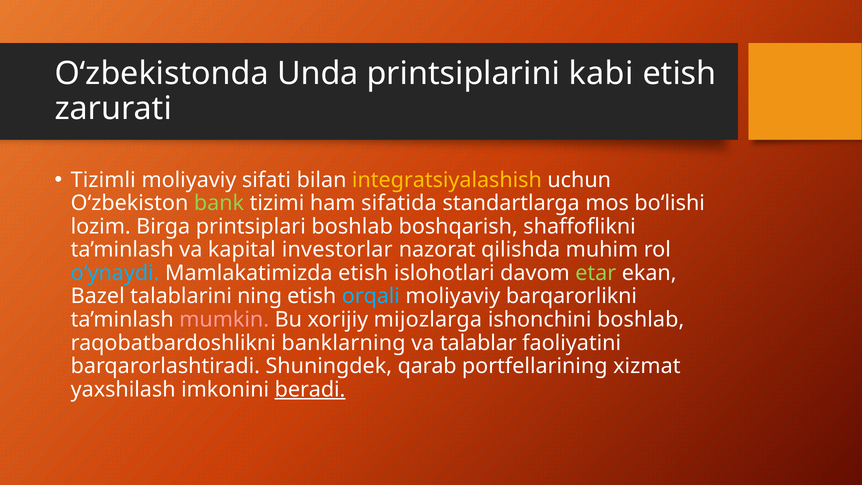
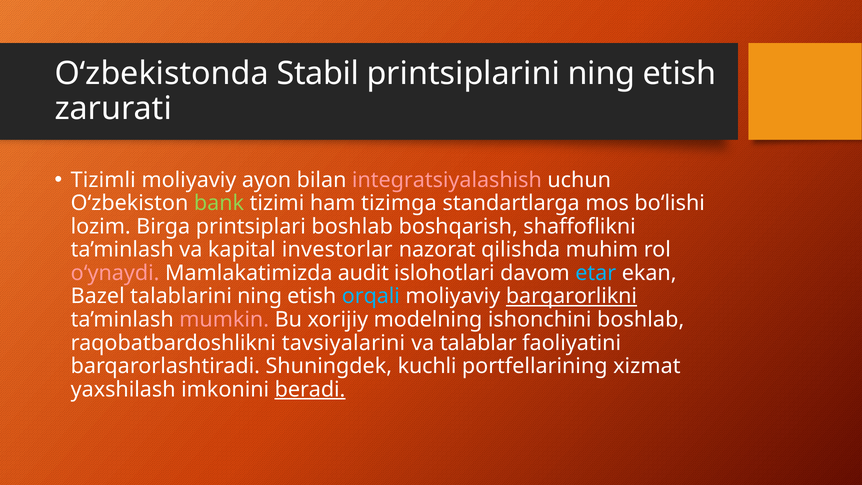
Unda: Unda -> Stabil (318, 74)
printsiplarini kabi: kabi -> ning (601, 74)
sifati: sifati -> ayon (267, 180)
integratsiyalashish colour: yellow -> pink (447, 180)
sifatida: sifatida -> tizimga (399, 203)
o‘ynaydi colour: light blue -> pink (115, 273)
Mamlakatimizda etish: etish -> audit (363, 273)
etar colour: light green -> light blue (596, 273)
barqarorlikni underline: none -> present (571, 296)
mijozlarga: mijozlarga -> modelning (428, 320)
banklarning: banklarning -> tavsiyalarini (343, 343)
qarab: qarab -> kuchli (427, 366)
